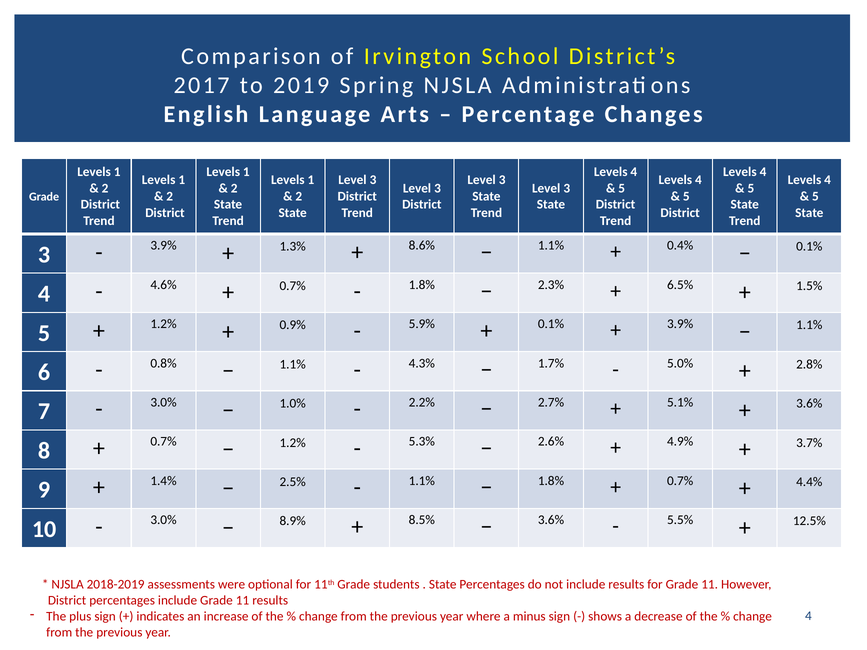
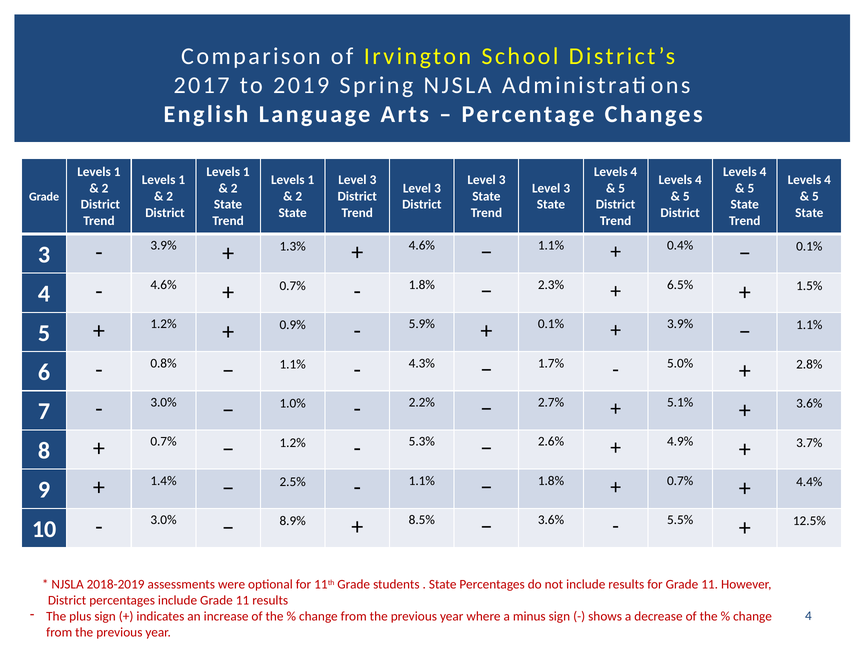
8.6%: 8.6% -> 4.6% (422, 246)
